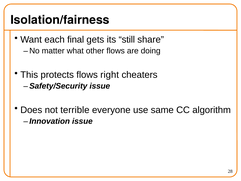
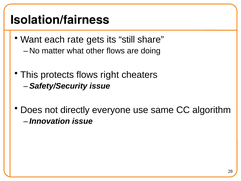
final: final -> rate (76, 40)
terrible: terrible -> directly (75, 110)
